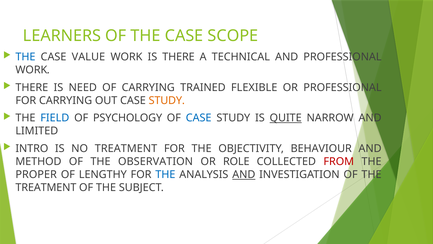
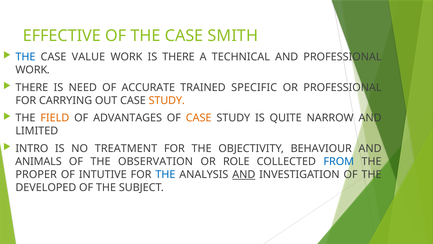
LEARNERS: LEARNERS -> EFFECTIVE (62, 36)
SCOPE: SCOPE -> SMITH (233, 36)
OF CARRYING: CARRYING -> ACCURATE (148, 87)
FLEXIBLE: FLEXIBLE -> SPECIFIC (254, 87)
FIELD colour: blue -> orange (55, 118)
PSYCHOLOGY: PSYCHOLOGY -> ADVANTAGES (128, 118)
CASE colour: blue -> orange (199, 118)
QUITE underline: present -> none (286, 118)
METHOD: METHOD -> ANIMALS (38, 161)
FROM colour: red -> blue (339, 161)
LENGTHY: LENGTHY -> INTUTIVE (103, 174)
TREATMENT: TREATMENT -> DEVELOPED (46, 187)
